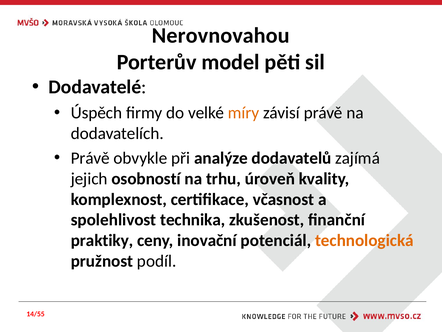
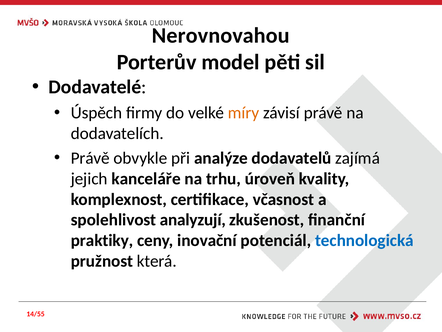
osobností: osobností -> kanceláře (146, 178)
technika: technika -> analyzují (193, 220)
technologická colour: orange -> blue (364, 240)
podíl: podíl -> která (157, 261)
